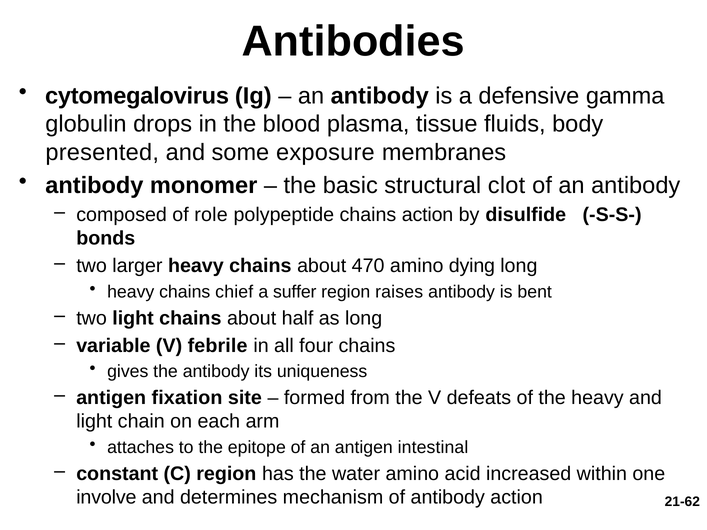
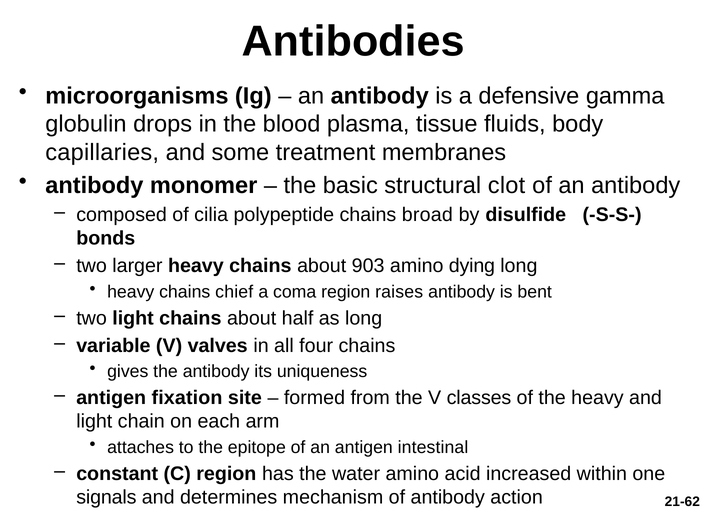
cytomegalovirus: cytomegalovirus -> microorganisms (137, 96)
presented: presented -> capillaries (102, 152)
exposure: exposure -> treatment (326, 152)
role: role -> cilia (211, 215)
chains action: action -> broad (427, 215)
470: 470 -> 903 (368, 266)
suffer: suffer -> coma (295, 292)
febrile: febrile -> valves (218, 346)
defeats: defeats -> classes (479, 398)
involve: involve -> signals (106, 498)
